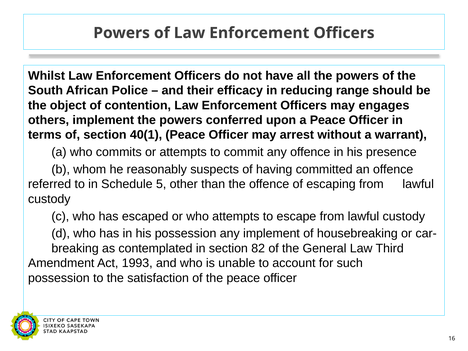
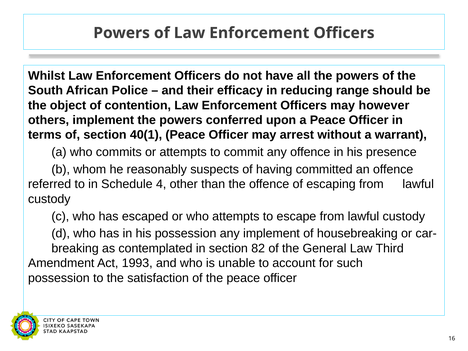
engages: engages -> however (384, 105)
5: 5 -> 4 (161, 184)
